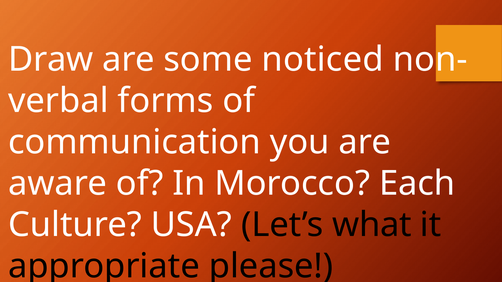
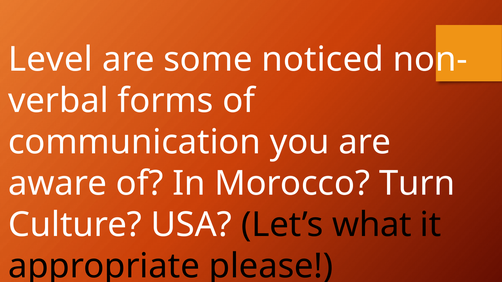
Draw: Draw -> Level (50, 60)
Each: Each -> Turn (417, 184)
